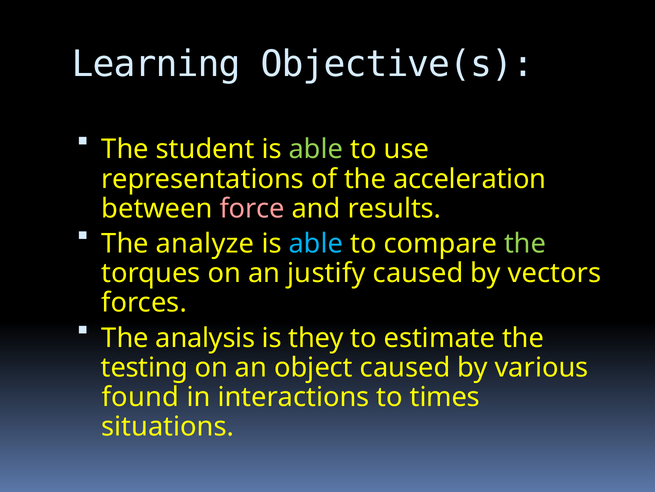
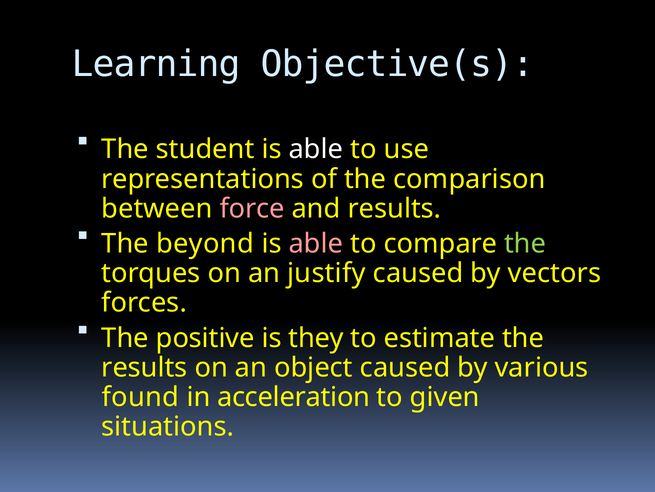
able colour: light green -> white (316, 149)
acceleration: acceleration -> comparison (469, 179)
analyze: analyze -> beyond (205, 243)
able colour: light blue -> pink (316, 243)
analysis: analysis -> positive (205, 338)
testing: testing -> results (144, 367)
interactions: interactions -> acceleration (294, 397)
times: times -> given (445, 397)
